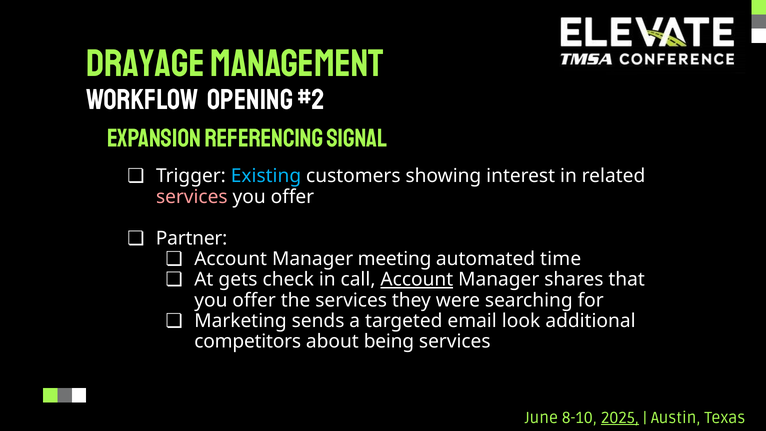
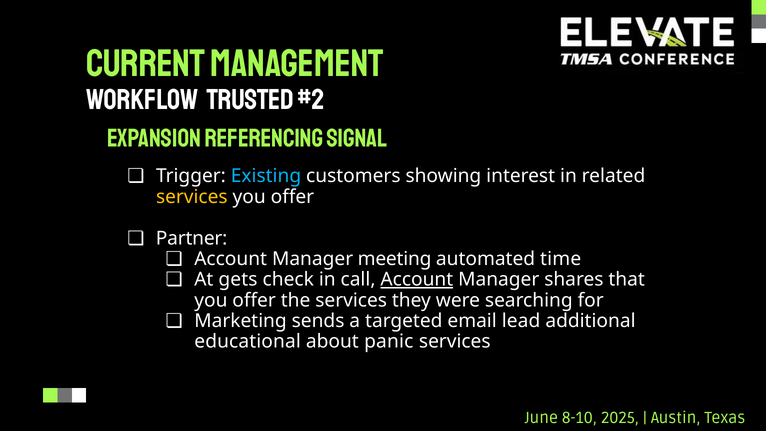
Drayage: Drayage -> Current (146, 64)
opening: opening -> trusted (250, 100)
services colour: pink -> yellow (192, 197)
look: look -> lead (521, 321)
competitors: competitors -> educational (248, 342)
being: being -> panic (389, 342)
2025 underline: present -> none (620, 418)
